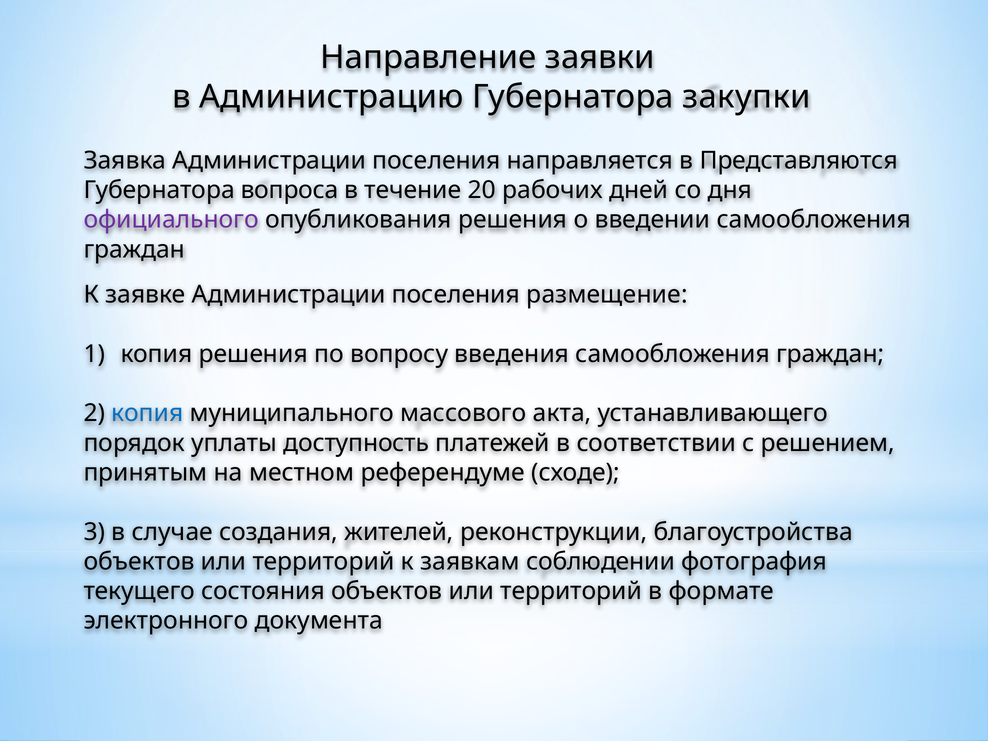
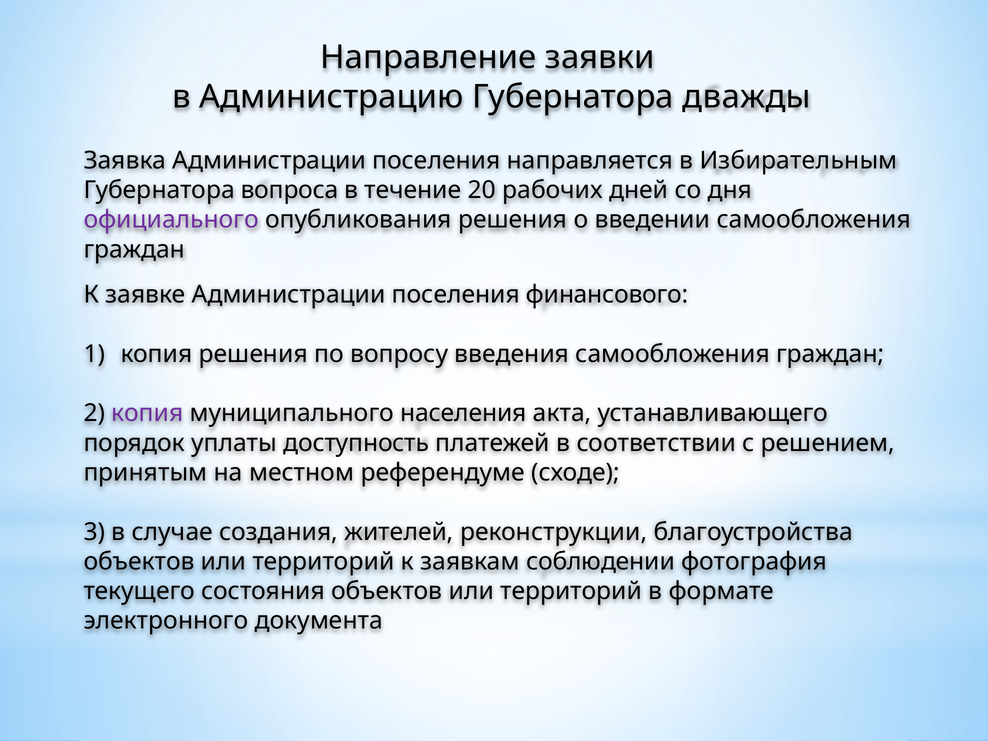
закупки: закупки -> дважды (747, 97)
Представляются: Представляются -> Избирательным (798, 160)
размещение: размещение -> финансового (607, 295)
копия colour: blue -> purple (147, 413)
массового: массового -> населения (463, 413)
